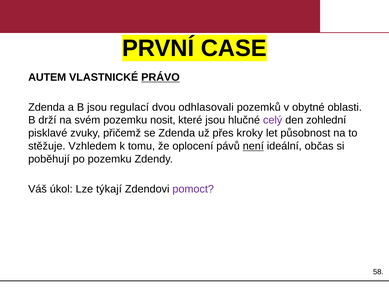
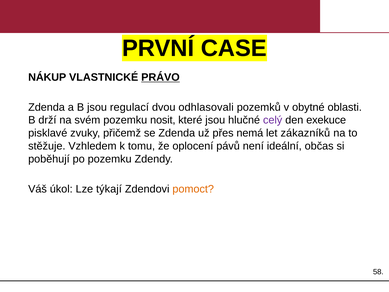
AUTEM: AUTEM -> NÁKUP (47, 77)
zohlední: zohlední -> exekuce (326, 120)
kroky: kroky -> nemá (250, 133)
působnost: působnost -> zákazníků (305, 133)
není underline: present -> none (253, 146)
pomoct colour: purple -> orange (193, 189)
